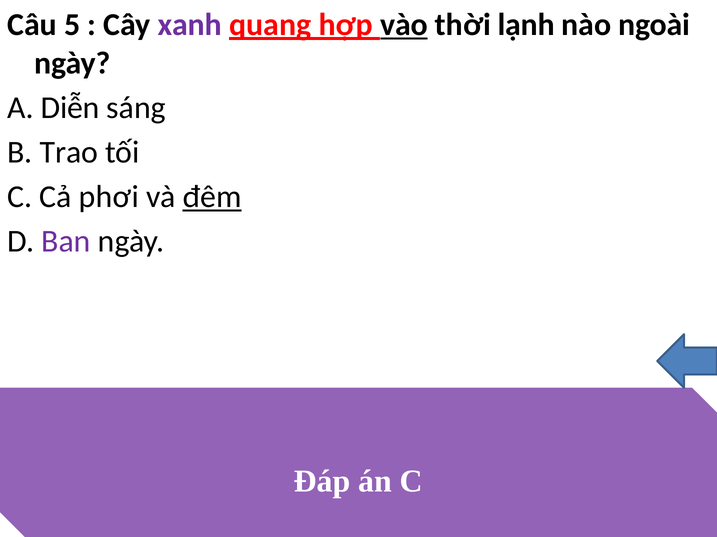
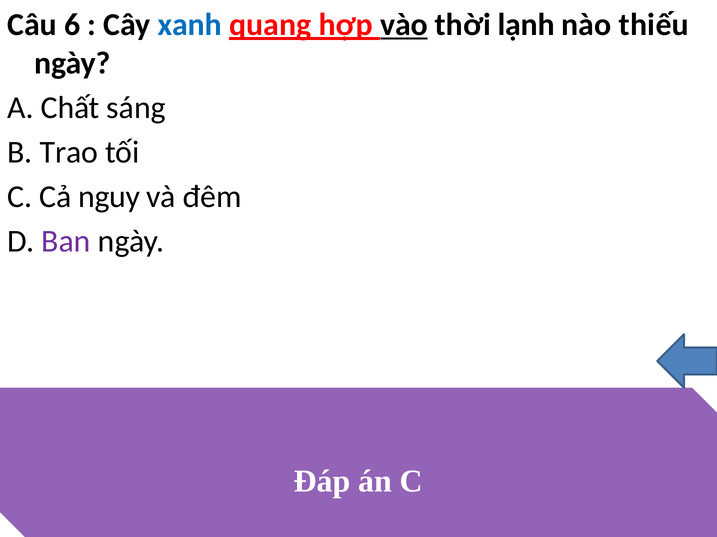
5: 5 -> 6 (72, 25)
xanh colour: purple -> blue (190, 25)
ngoài: ngoài -> thiếu (654, 25)
Diễn: Diễn -> Chất (70, 108)
phơi: phơi -> nguy (109, 197)
đêm underline: present -> none (212, 197)
